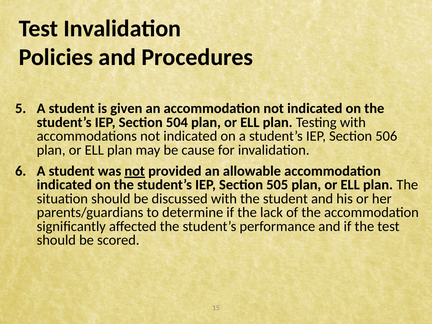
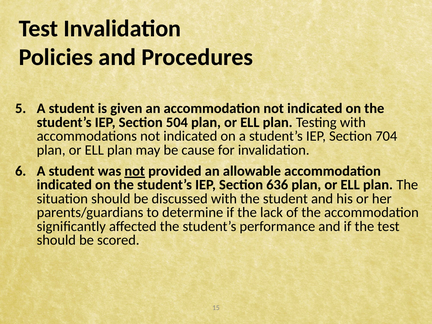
506: 506 -> 704 (386, 136)
505: 505 -> 636 (277, 185)
